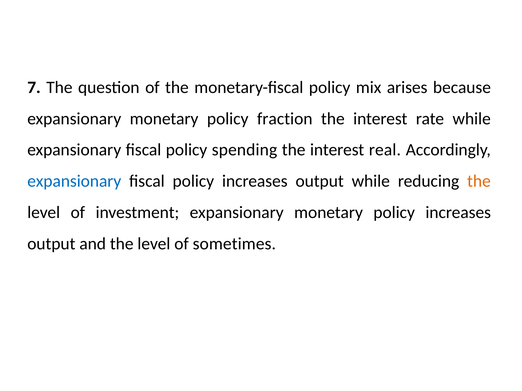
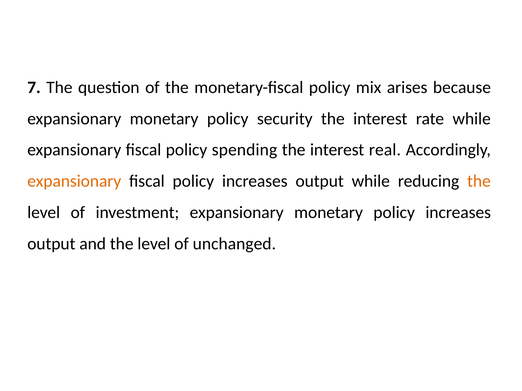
fraction: fraction -> security (285, 119)
expansionary colour: blue -> orange (74, 181)
sometimes: sometimes -> unchanged (234, 244)
